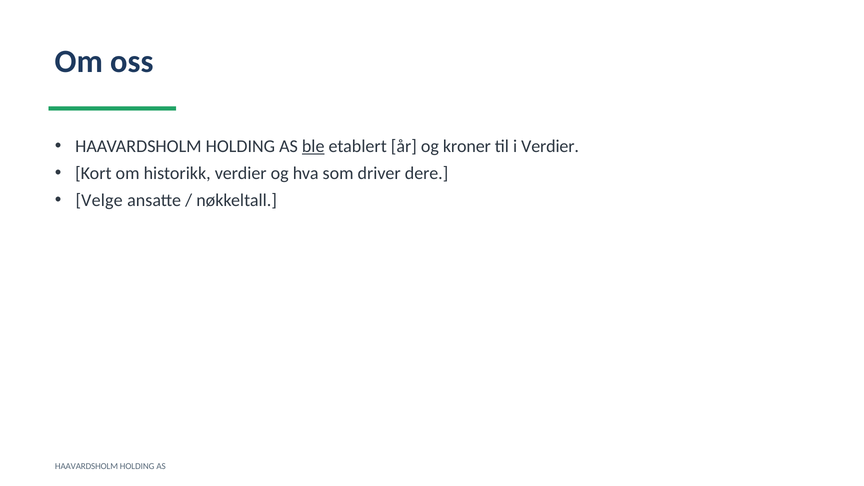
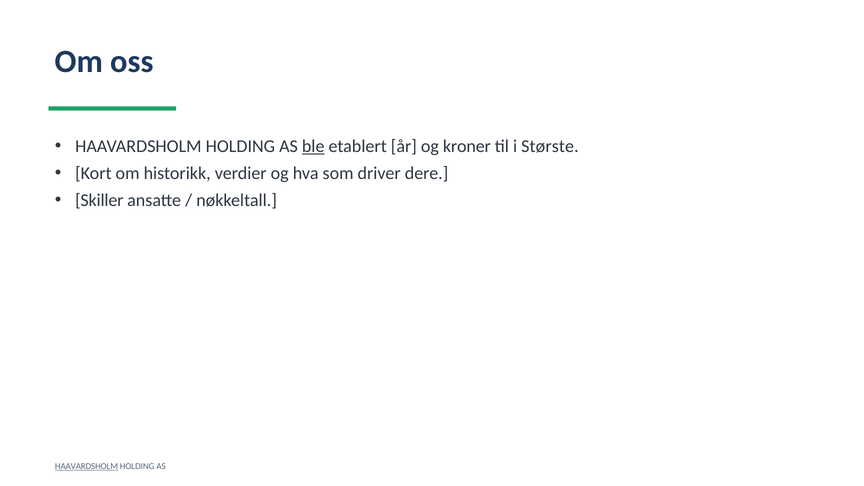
i Verdier: Verdier -> Største (550, 146)
Velge: Velge -> Skiller (99, 200)
HAAVARDSHOLM underline: none -> present (86, 466)
